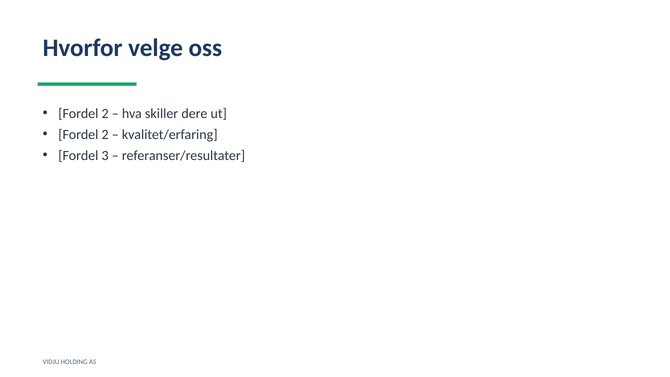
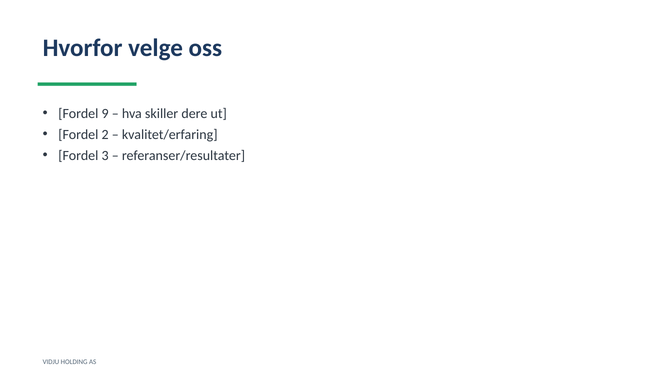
2: 2 -> 9 (105, 113)
